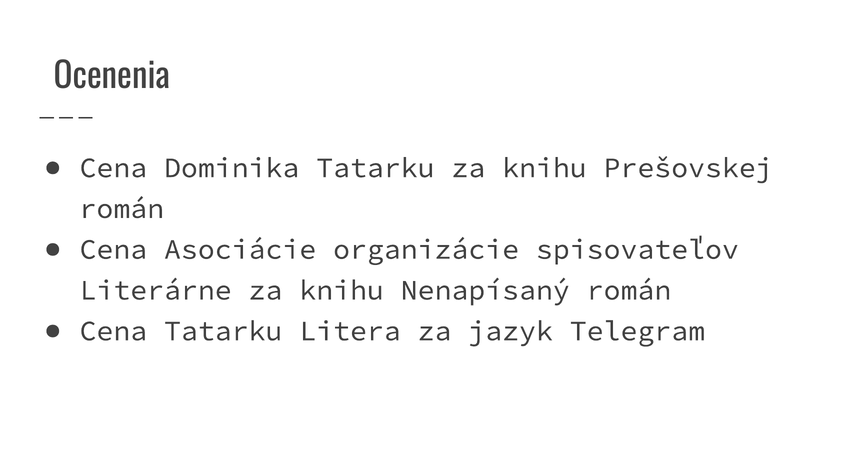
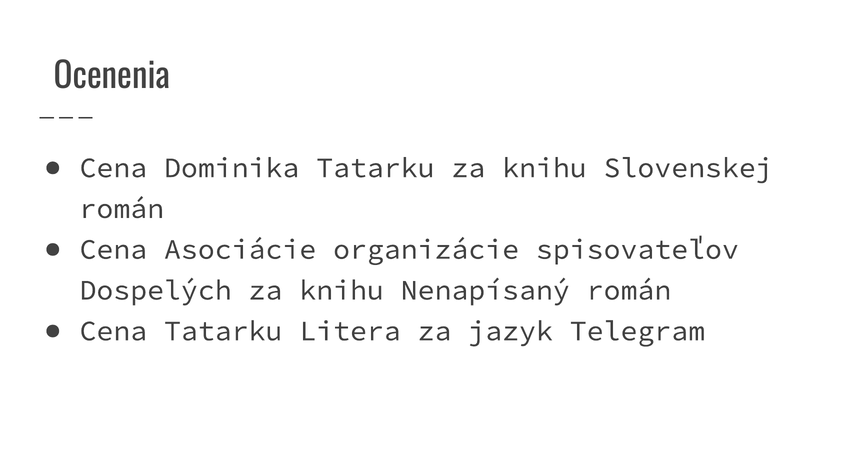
Prešovskej: Prešovskej -> Slovenskej (688, 168)
Literárne: Literárne -> Dospelých (156, 290)
